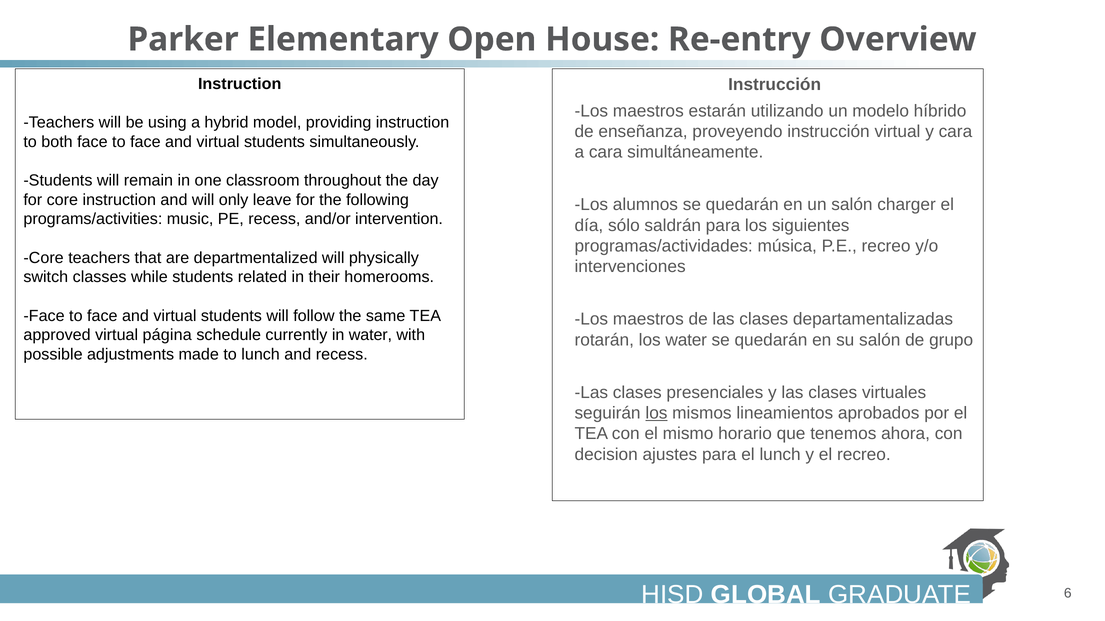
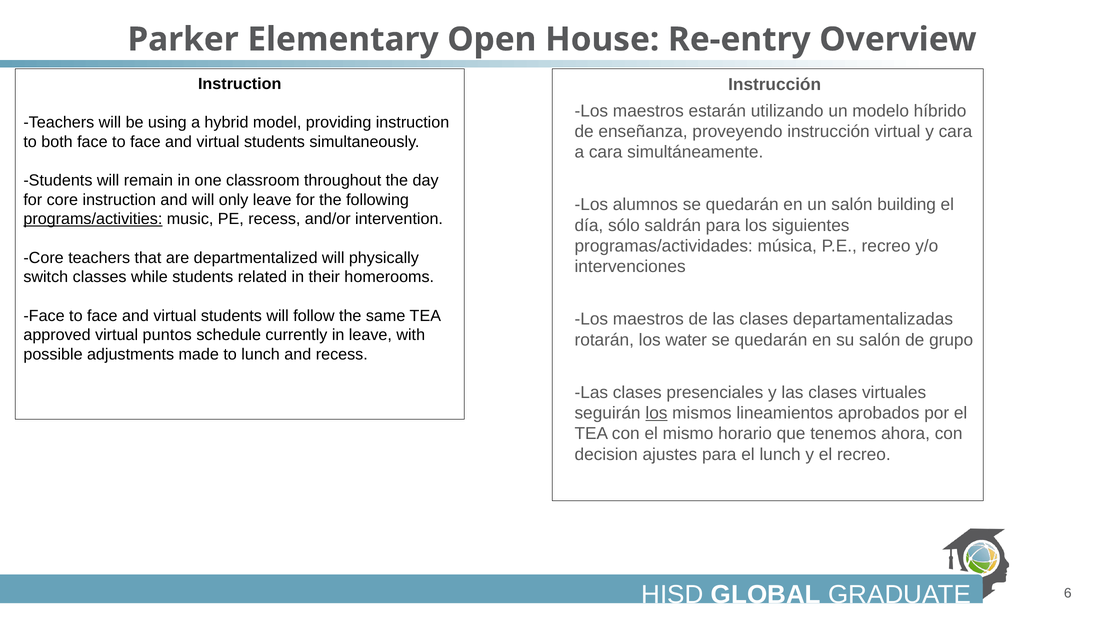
charger: charger -> building (907, 205)
programs/activities underline: none -> present (93, 219)
página: página -> puntos (167, 335)
in water: water -> leave (370, 335)
